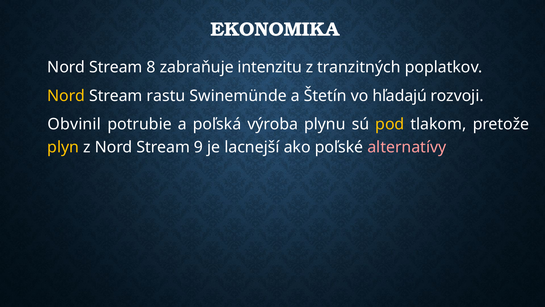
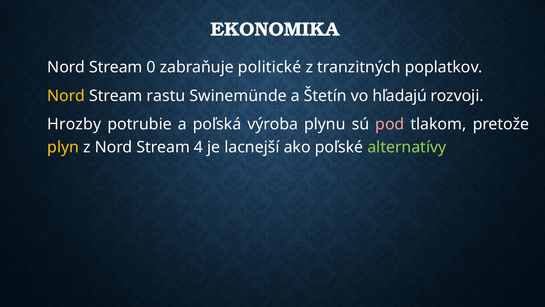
8: 8 -> 0 (151, 67)
intenzitu: intenzitu -> politické (270, 67)
Obvinil: Obvinil -> Hrozby (74, 124)
pod colour: yellow -> pink (390, 124)
9: 9 -> 4 (199, 147)
alternatívy colour: pink -> light green (407, 147)
